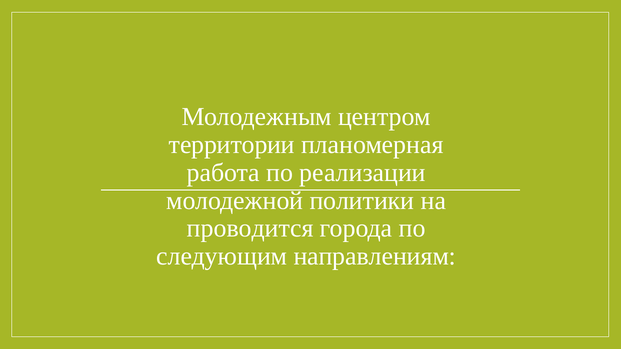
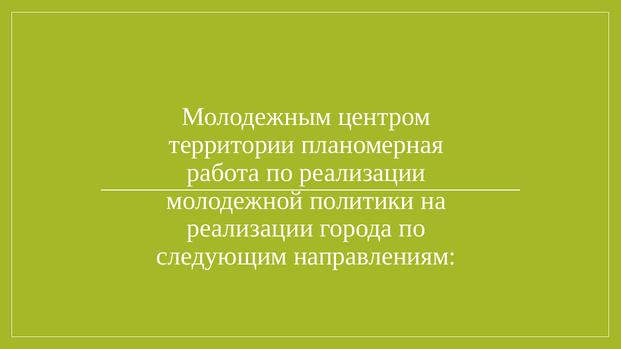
проводится: проводится -> реализации (250, 229)
